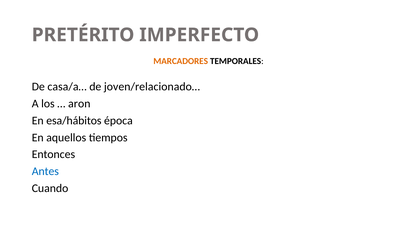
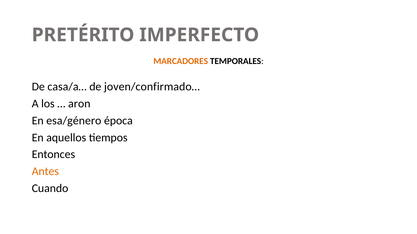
joven/relacionado…: joven/relacionado… -> joven/confirmado… (152, 87)
esa/hábitos: esa/hábitos -> esa/género (74, 121)
Antes colour: blue -> orange (45, 172)
